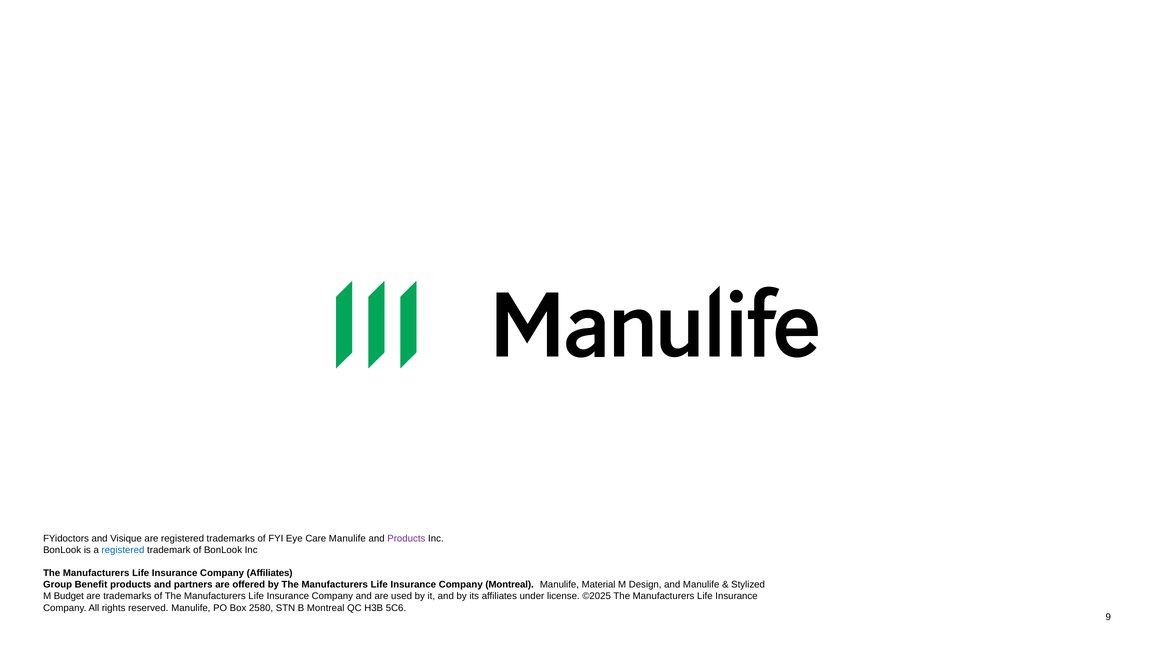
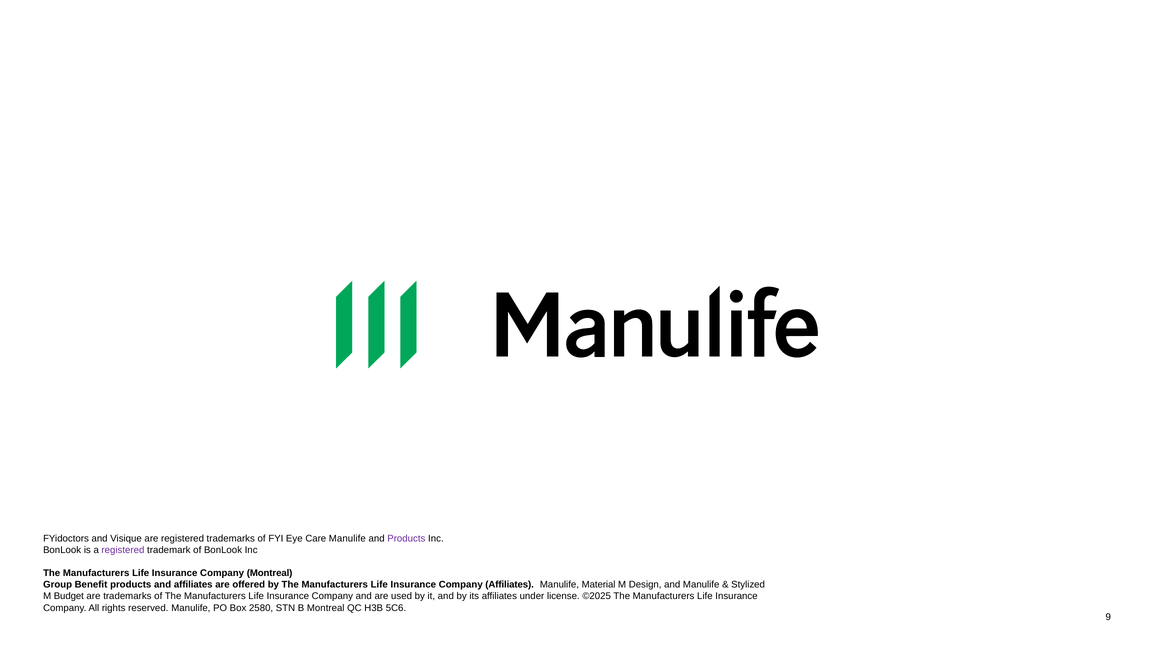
registered colour: blue -> purple (123, 551)
Company Affiliates: Affiliates -> Montreal (270, 574)
and partners: partners -> affiliates (193, 585)
Company Montreal: Montreal -> Affiliates (510, 585)
